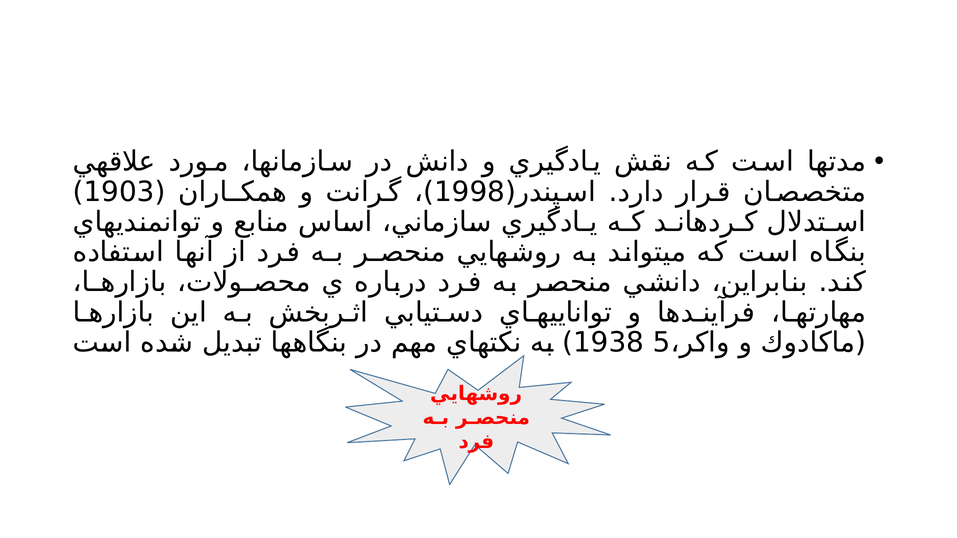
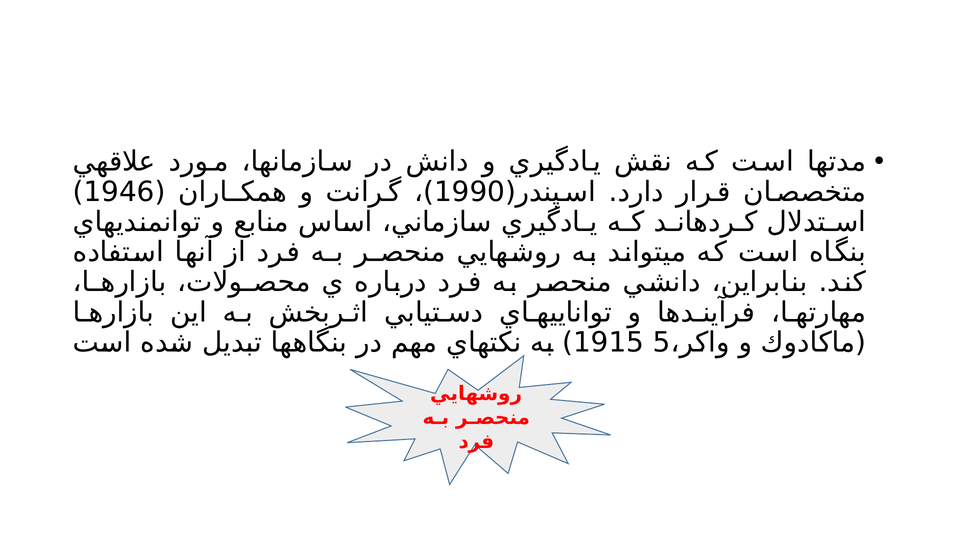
1903: 1903 -> 1946 (119, 192)
1998: 1998 -> 1990 (470, 192)
1938: 1938 -> 1915 (609, 343)
